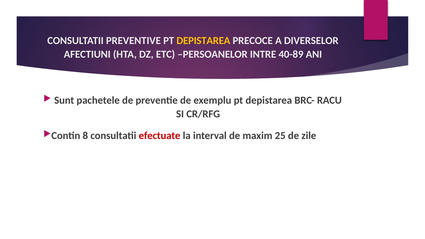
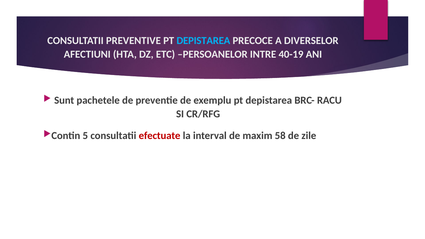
DEPISTAREA colour: yellow -> light blue (203, 41)
40-89: 40-89 -> 40-19 (291, 54)
8: 8 -> 5 (85, 136)
25: 25 -> 58 (280, 136)
